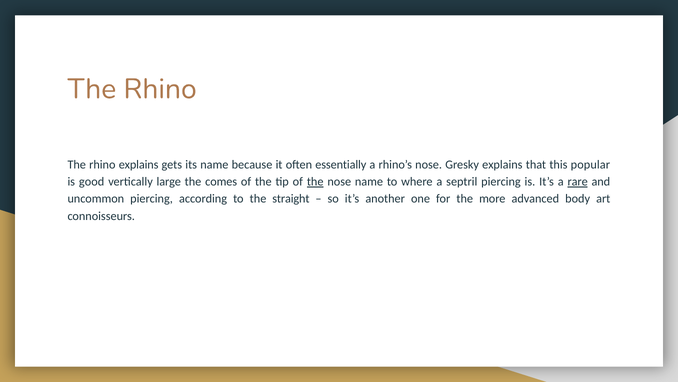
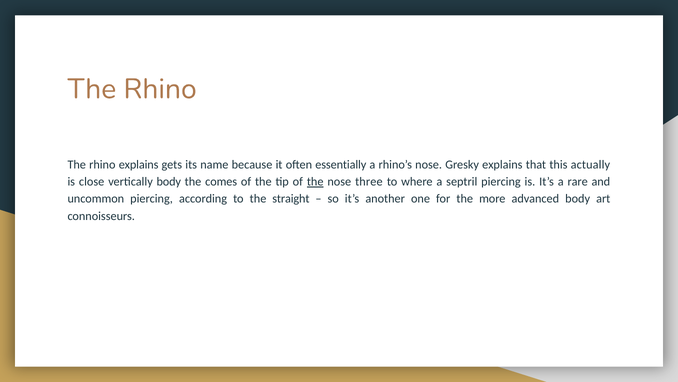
popular: popular -> actually (590, 164)
good: good -> close (92, 181)
vertically large: large -> body (169, 181)
nose name: name -> three (369, 181)
rare underline: present -> none (578, 181)
